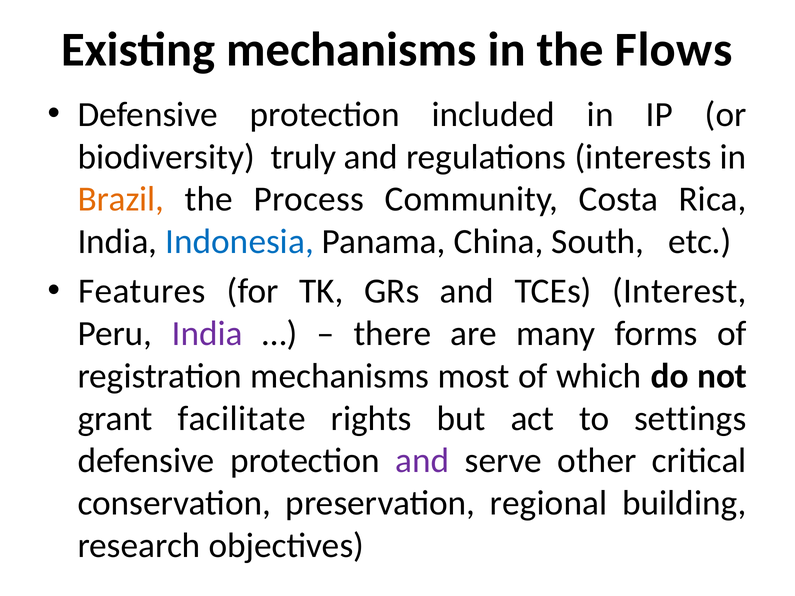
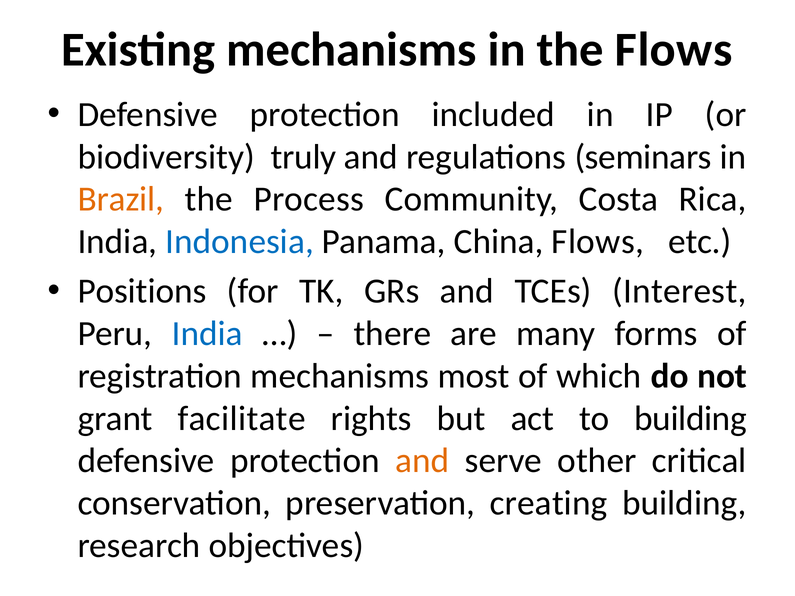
interests: interests -> seminars (643, 157)
China South: South -> Flows (598, 242)
Features: Features -> Positions (142, 291)
India colour: purple -> blue (207, 334)
to settings: settings -> building (690, 419)
and colour: purple -> orange (422, 461)
regional: regional -> creating (549, 503)
